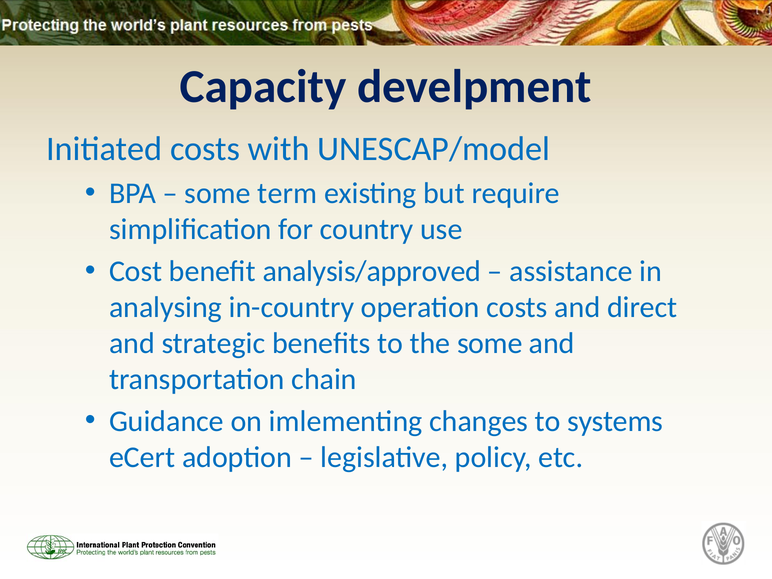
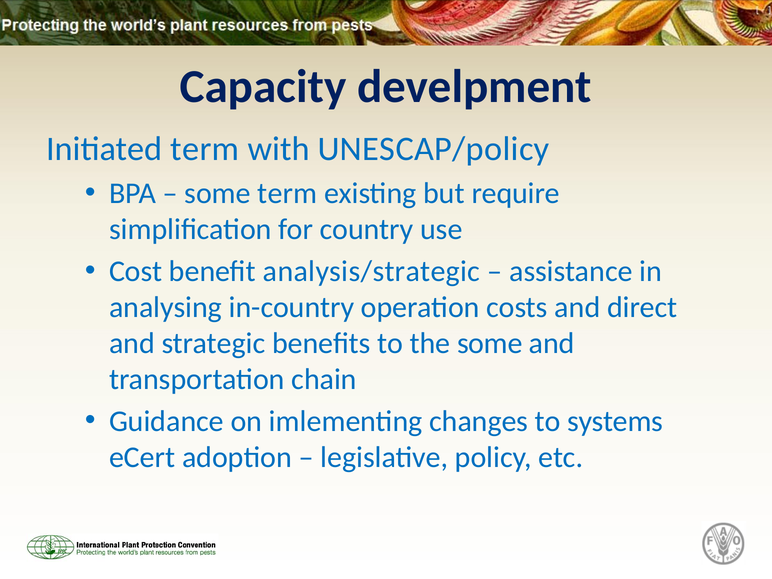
Initiated costs: costs -> term (205, 149)
UNESCAP/model: UNESCAP/model -> UNESCAP/policy (434, 149)
analysis/approved: analysis/approved -> analysis/strategic (372, 271)
